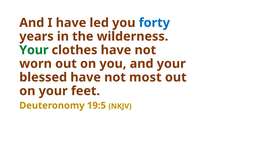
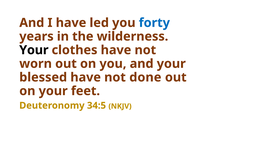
Your colour: green -> black (34, 50)
most: most -> done (145, 77)
19:5: 19:5 -> 34:5 (96, 106)
